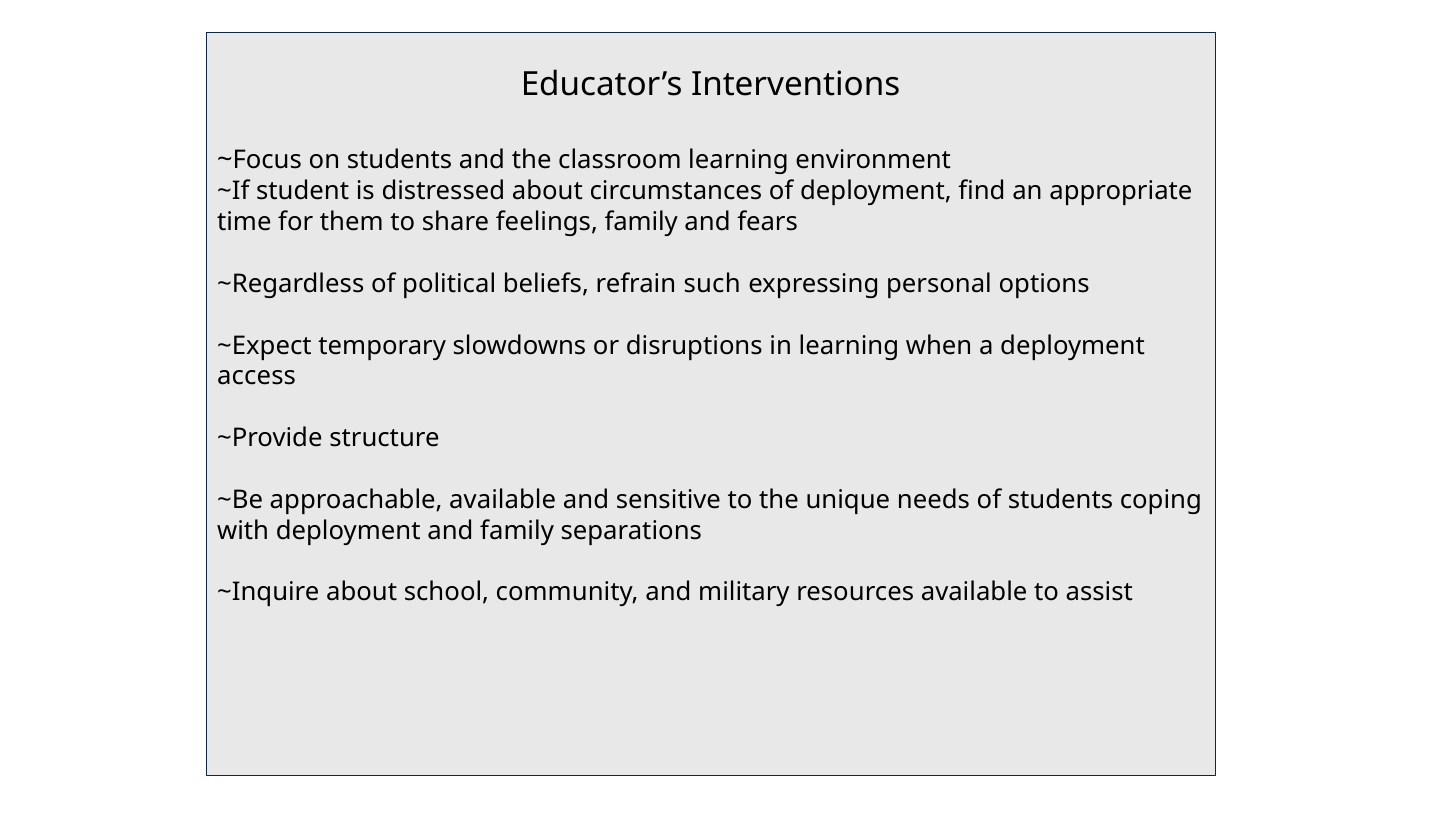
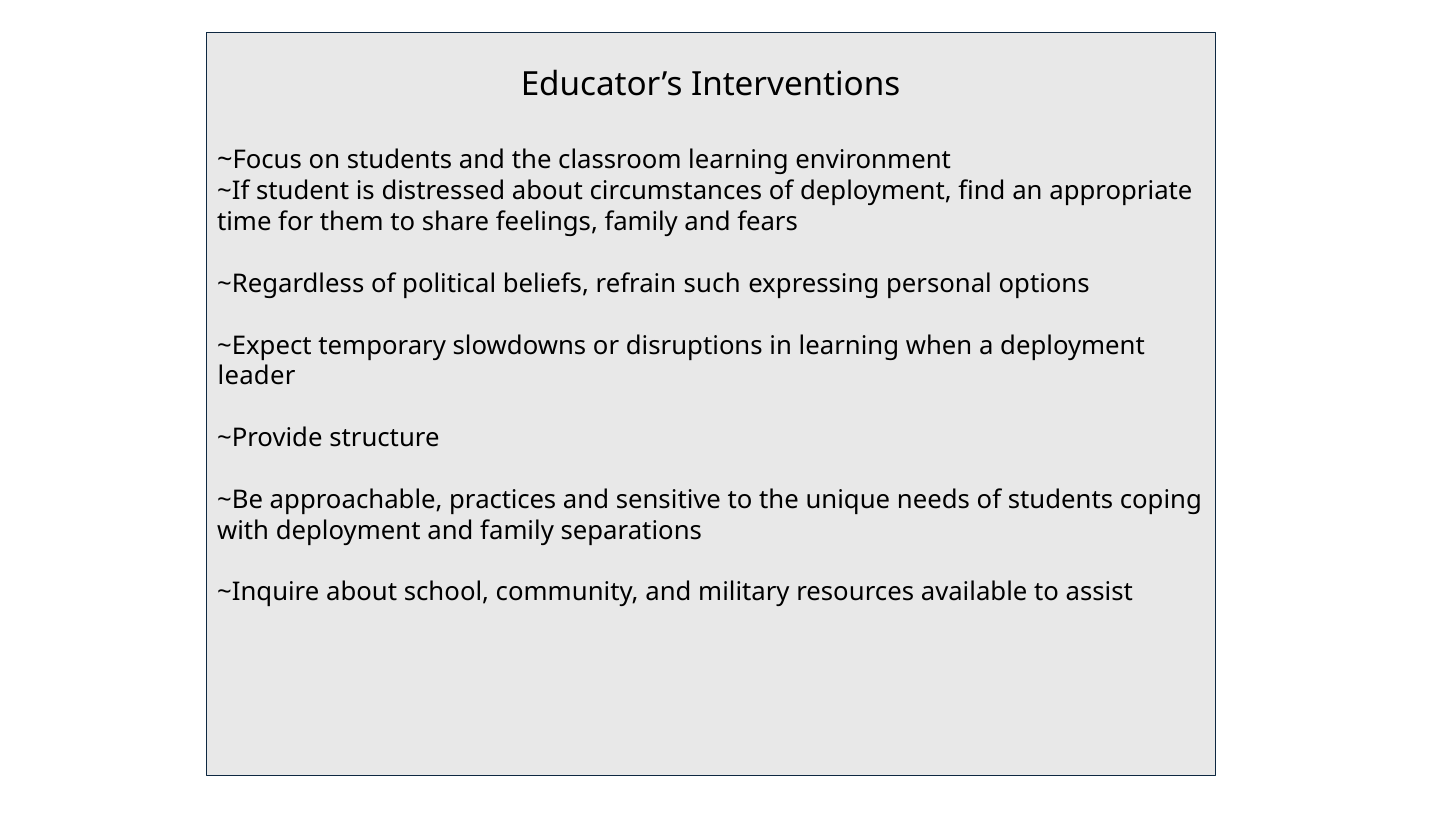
access: access -> leader (257, 377)
approachable available: available -> practices (503, 500)
